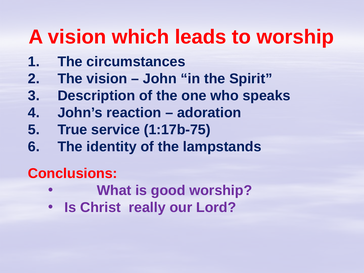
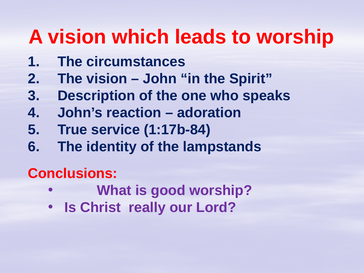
1:17b-75: 1:17b-75 -> 1:17b-84 (177, 130)
